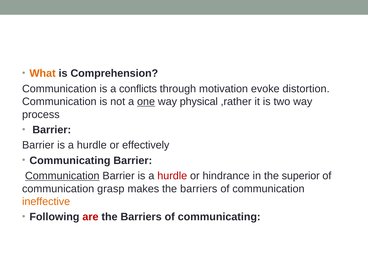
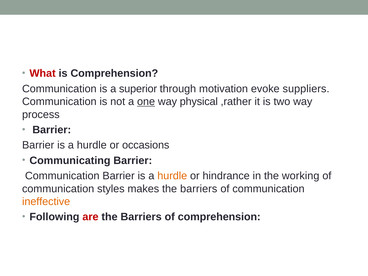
What colour: orange -> red (43, 73)
conflicts: conflicts -> superior (138, 89)
distortion: distortion -> suppliers (306, 89)
effectively: effectively -> occasions (146, 145)
Communication underline: present -> none (62, 176)
hurdle colour: red -> orange (172, 176)
superior: superior -> working (301, 176)
grasp: grasp -> styles (111, 189)
of communicating: communicating -> comprehension (219, 217)
